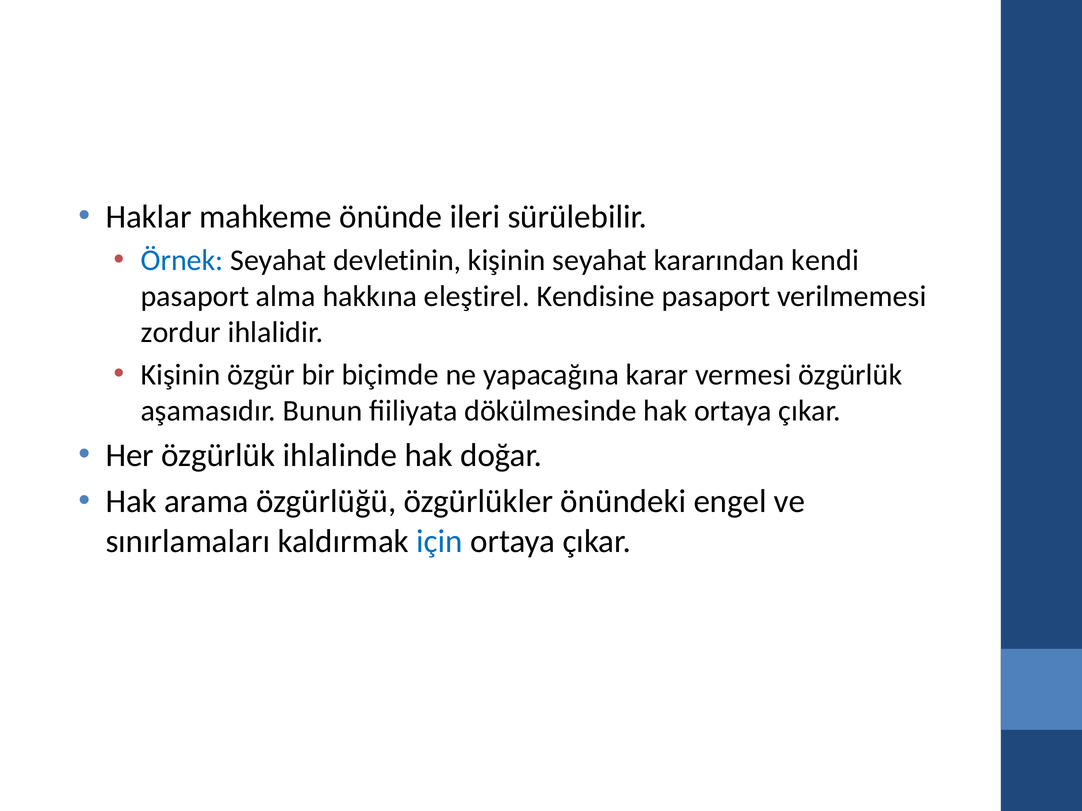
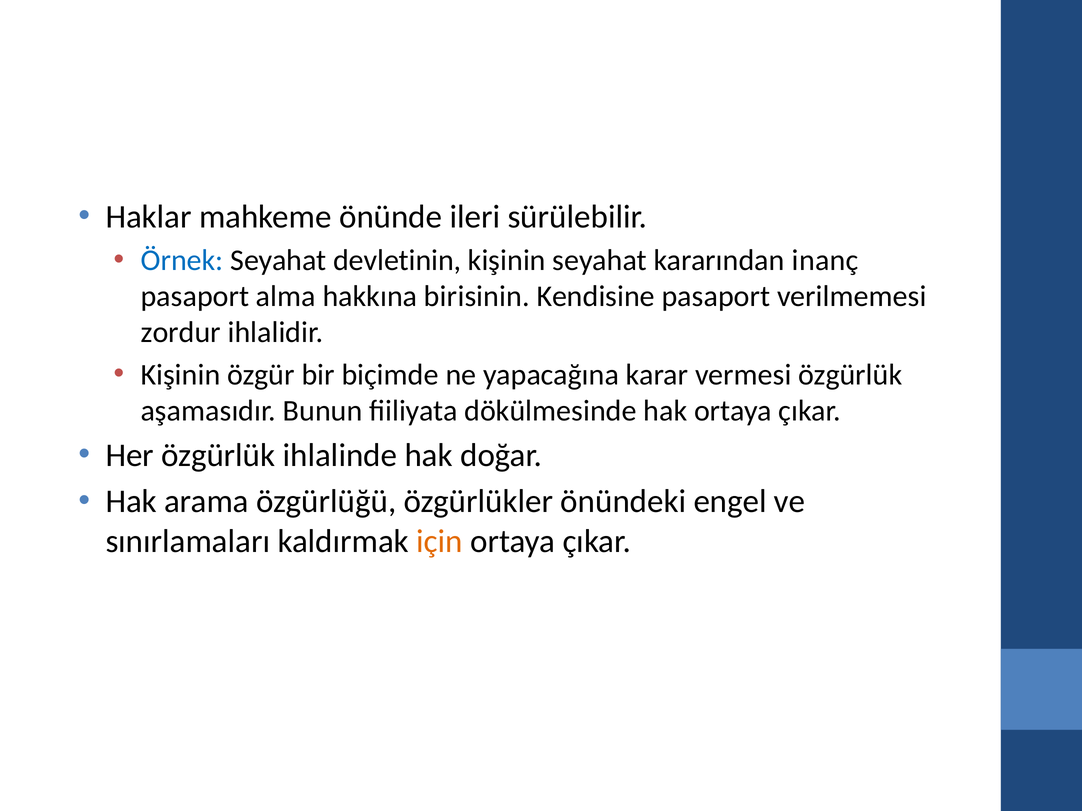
kendi: kendi -> inanç (825, 261)
eleştirel: eleştirel -> birisinin (477, 297)
için colour: blue -> orange (440, 542)
